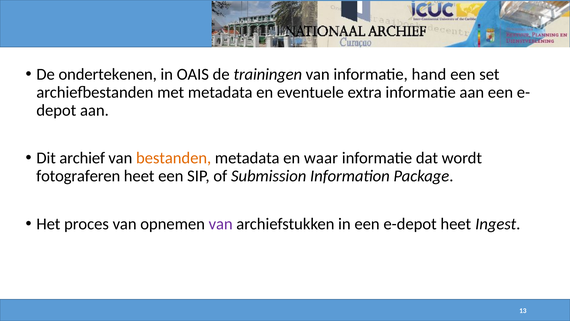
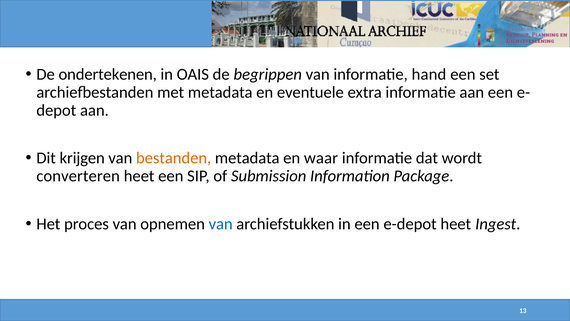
trainingen: trainingen -> begrippen (268, 74)
archief: archief -> krijgen (82, 158)
fotograferen: fotograferen -> converteren (78, 176)
van colour: purple -> blue (221, 224)
